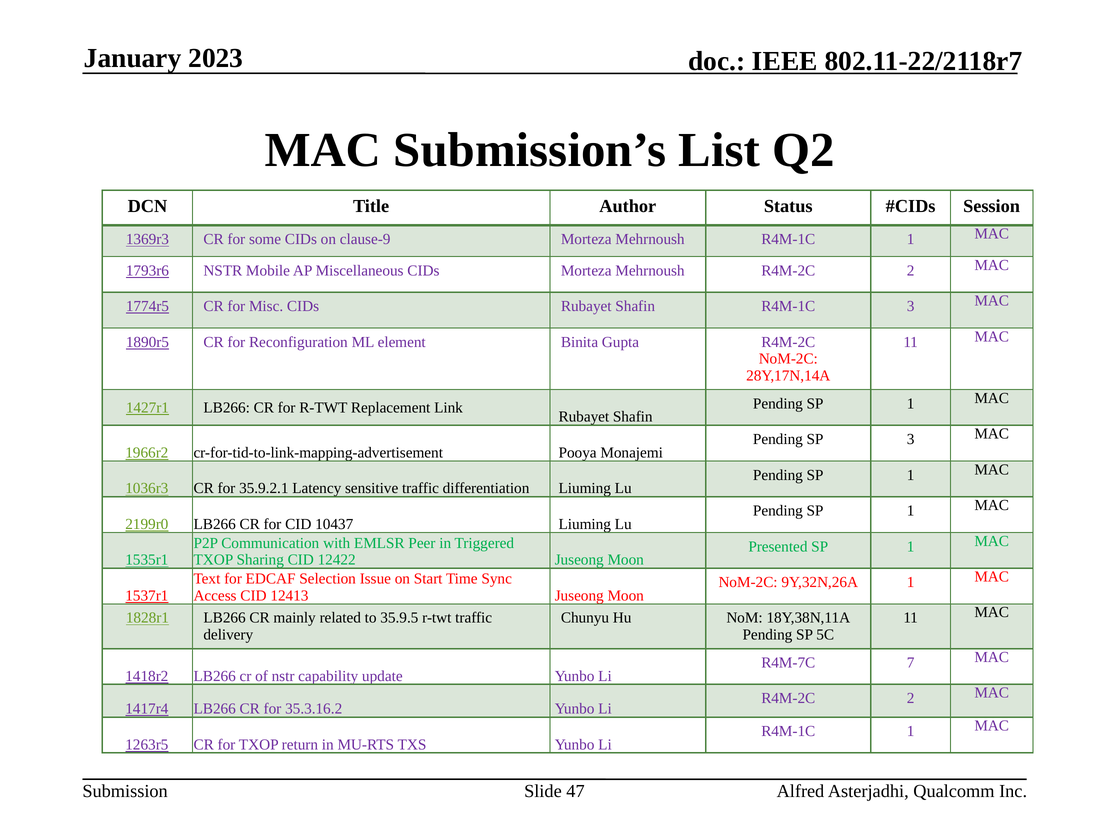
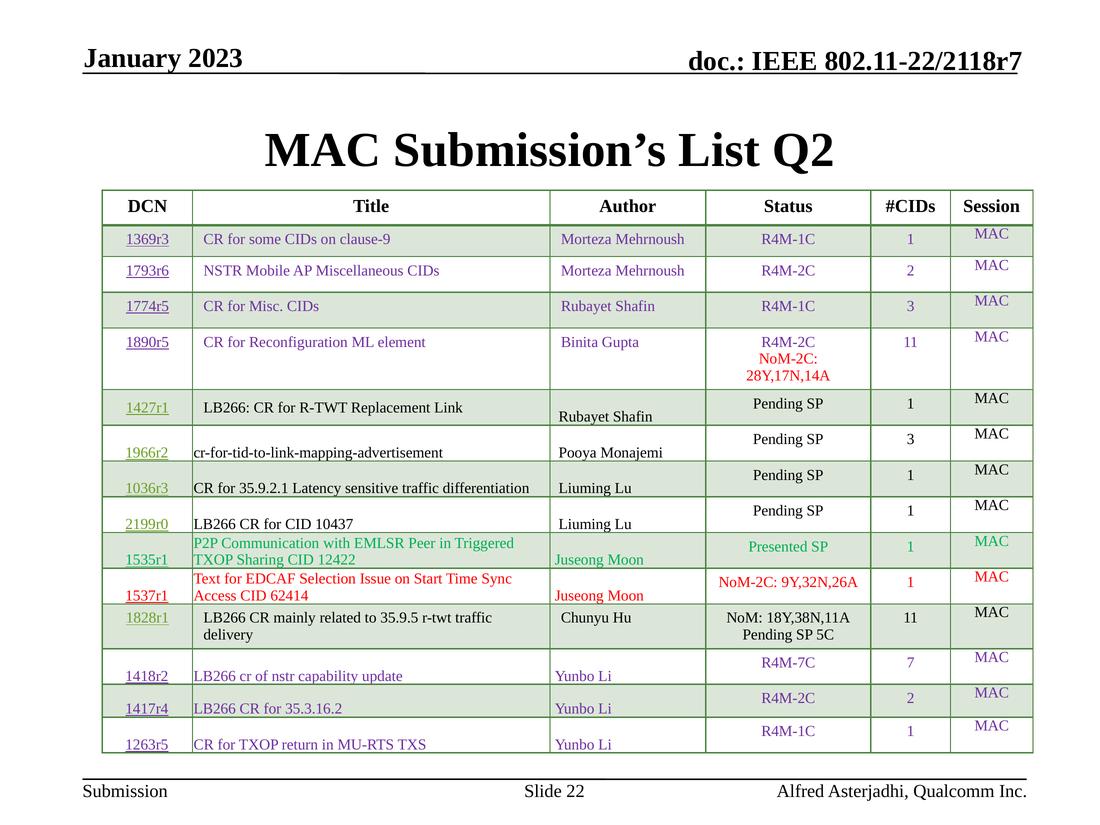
12413: 12413 -> 62414 (289, 596)
47: 47 -> 22 (576, 791)
